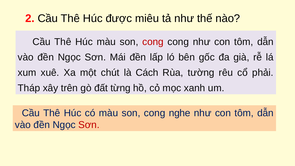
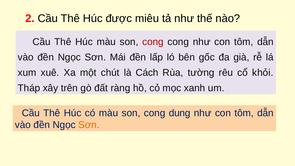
phải: phải -> khỏi (263, 73)
từng: từng -> ràng (120, 88)
nghe: nghe -> dung (180, 113)
Sơn colour: red -> orange (89, 125)
